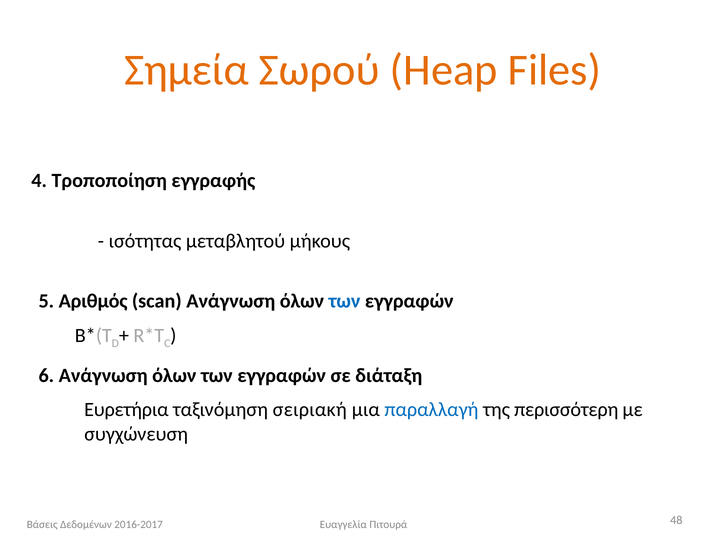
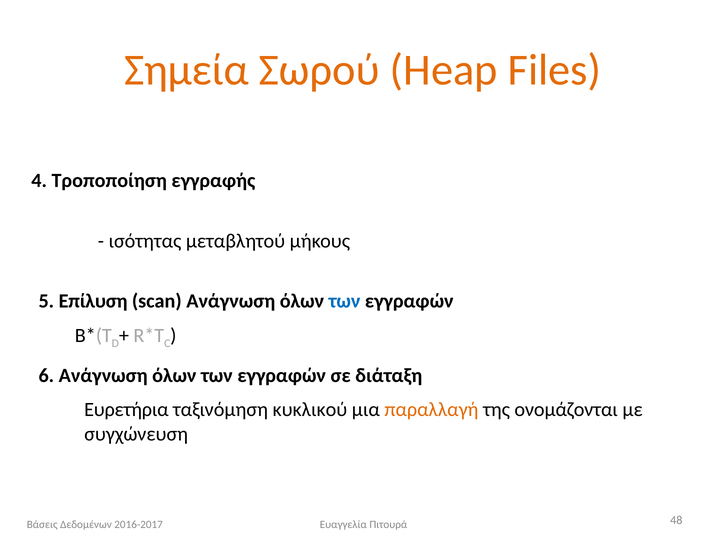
Αριθμός: Αριθμός -> Επίλυση (93, 301)
σειριακή: σειριακή -> κυκλικού (310, 409)
παραλλαγή colour: blue -> orange (431, 409)
περισσότερη: περισσότερη -> ονομάζονται (566, 409)
